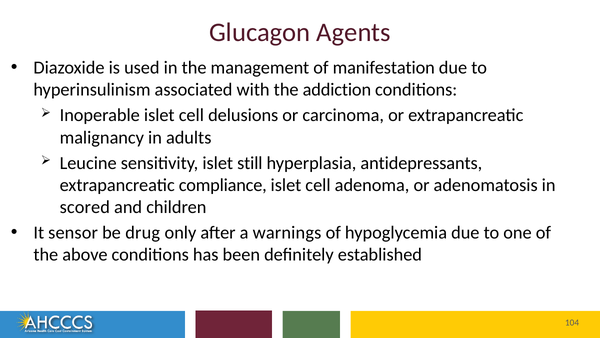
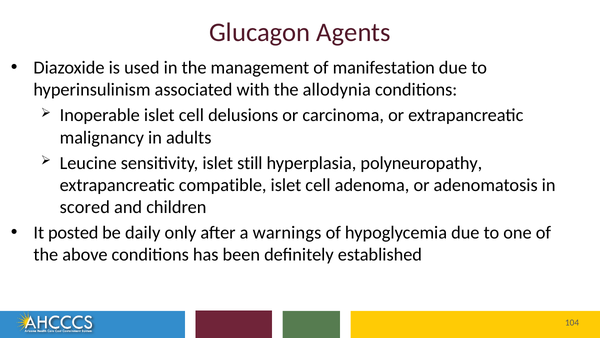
addiction: addiction -> allodynia (337, 90)
antidepressants: antidepressants -> polyneuropathy (421, 163)
compliance: compliance -> compatible (223, 185)
sensor: sensor -> posted (73, 233)
drug: drug -> daily (143, 233)
